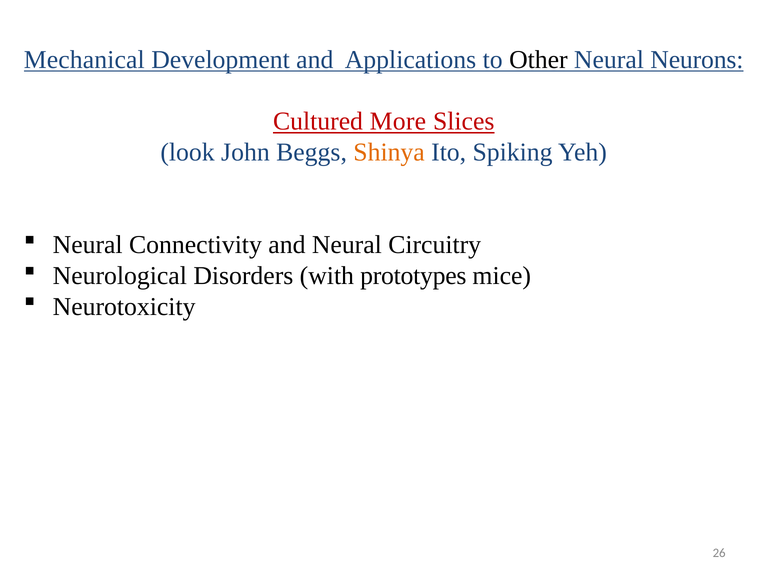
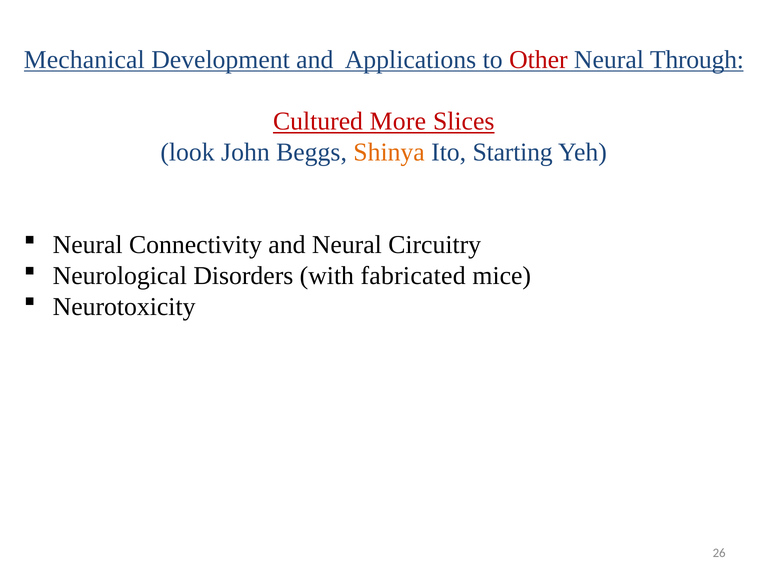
Other colour: black -> red (538, 60)
Neurons: Neurons -> Through (697, 60)
Spiking: Spiking -> Starting (513, 152)
prototypes: prototypes -> fabricated (413, 276)
